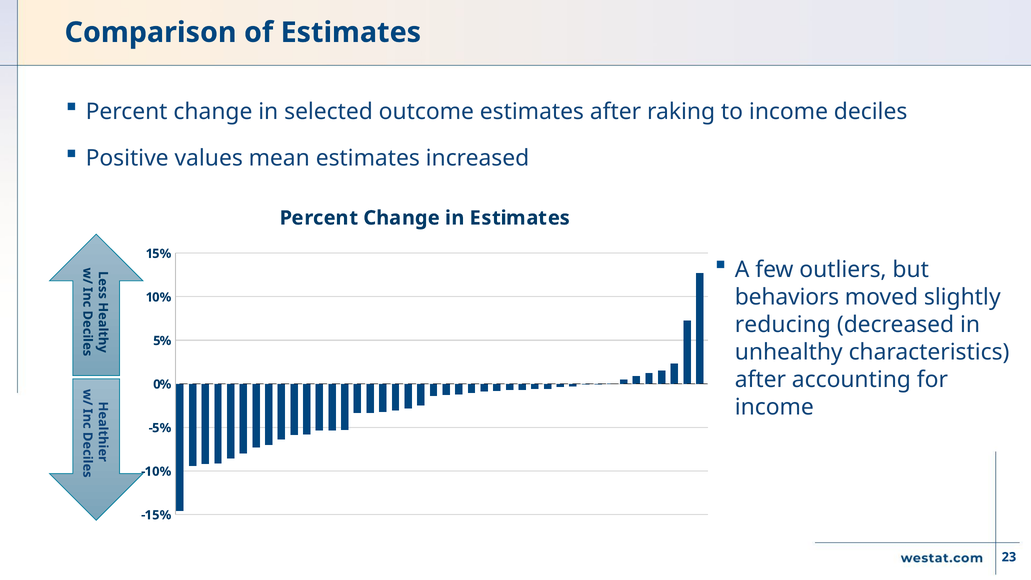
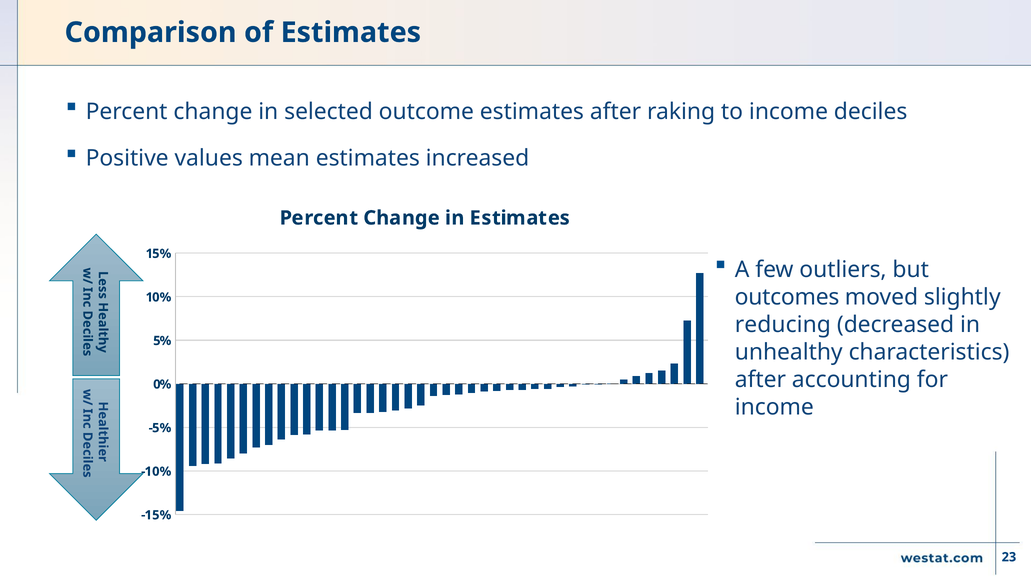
behaviors: behaviors -> outcomes (787, 297)
